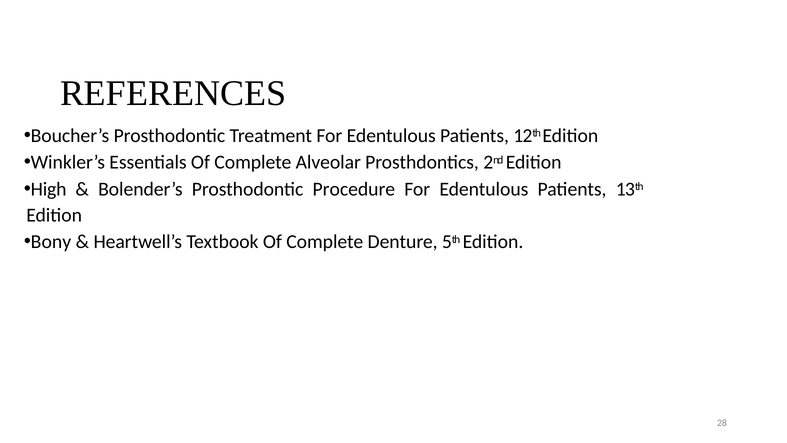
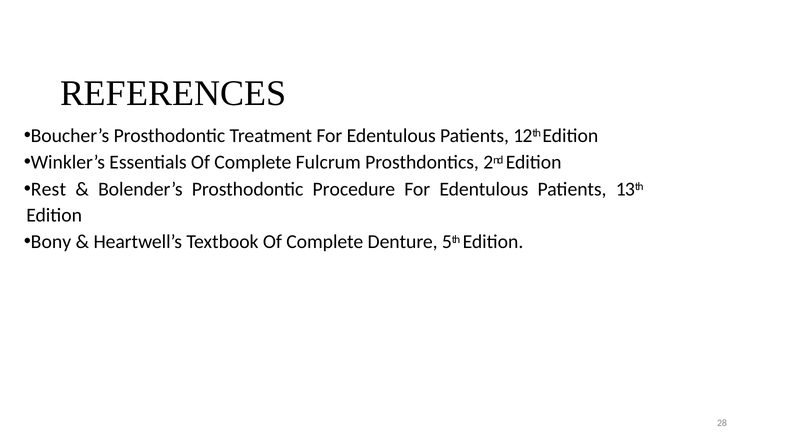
Alveolar: Alveolar -> Fulcrum (328, 162)
High: High -> Rest (48, 189)
